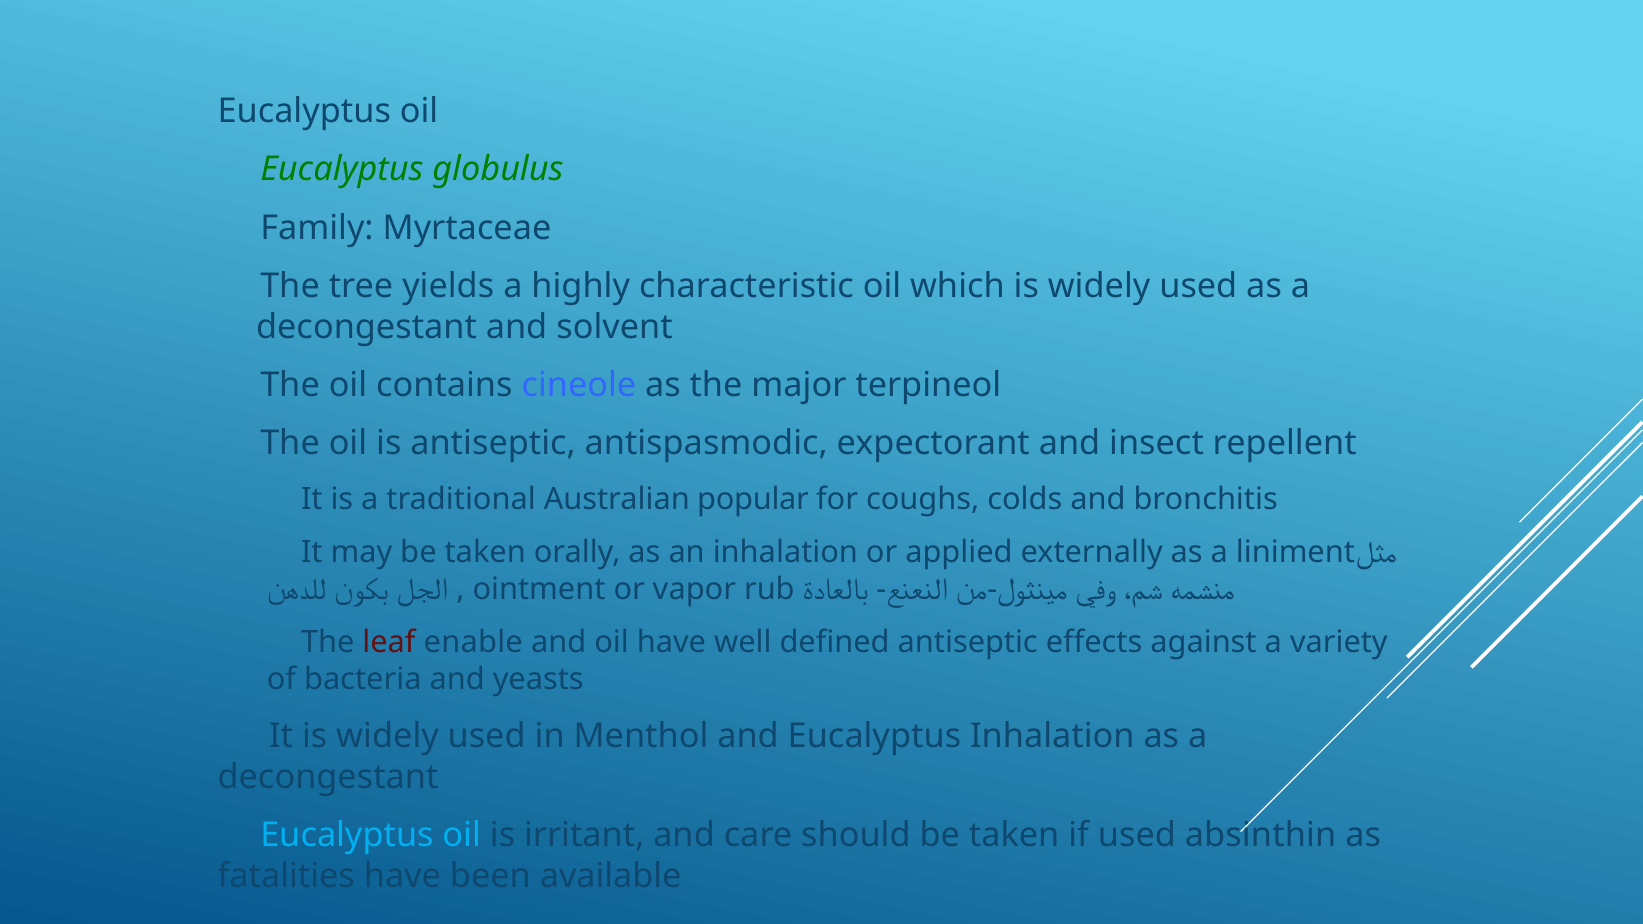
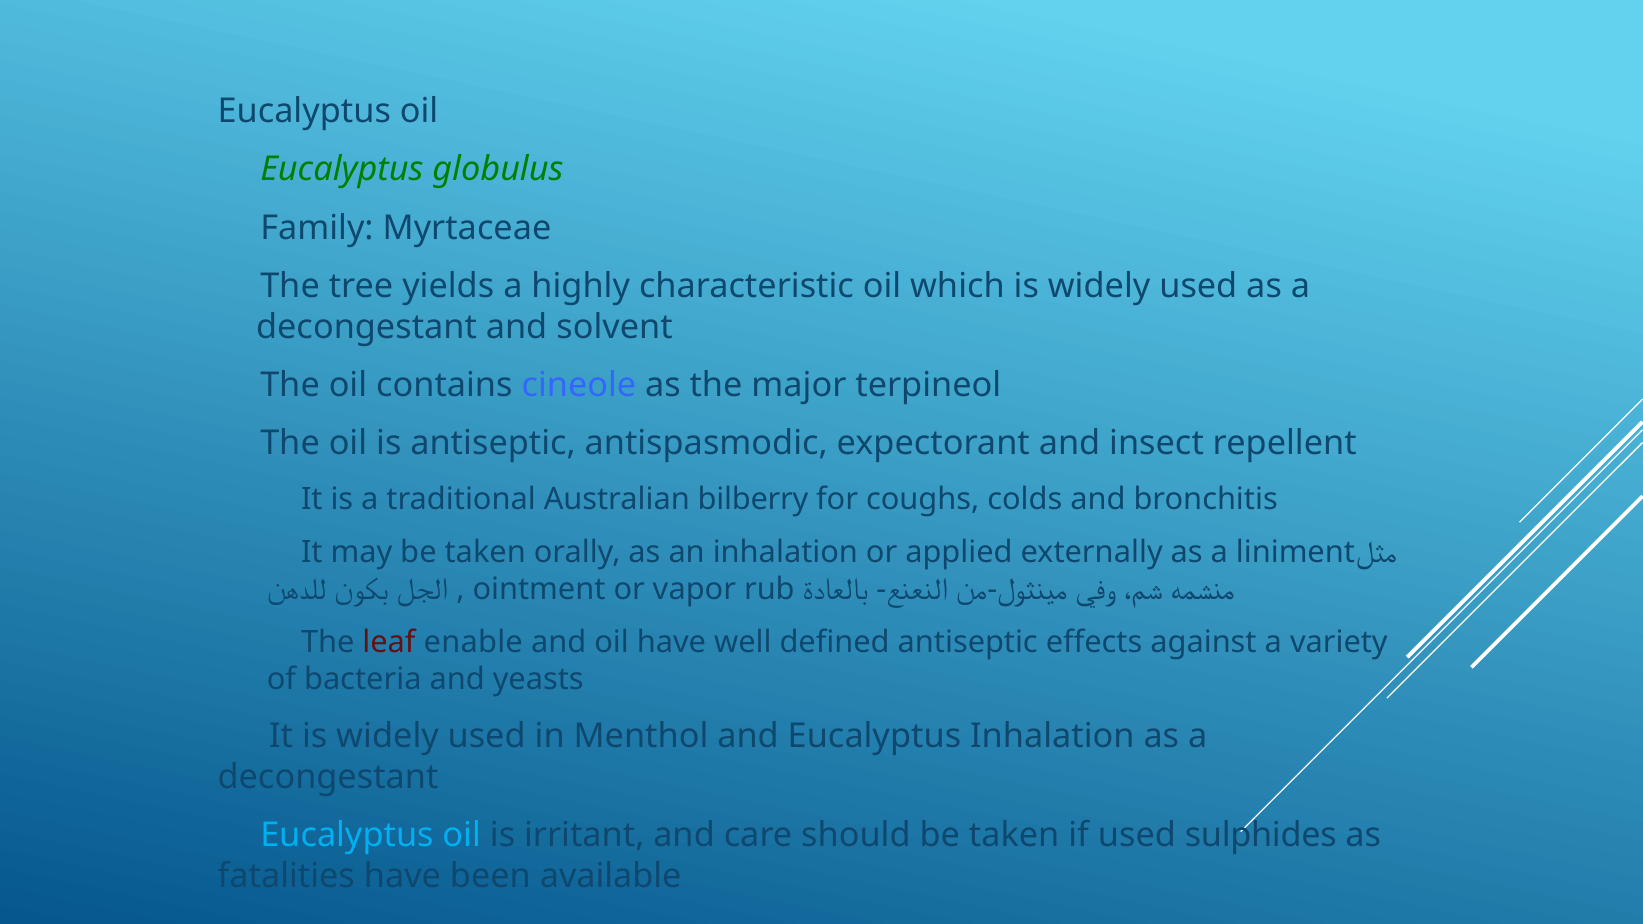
popular: popular -> bilberry (753, 499)
absinthin: absinthin -> sulphides (1261, 836)
